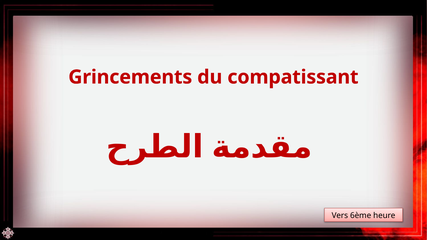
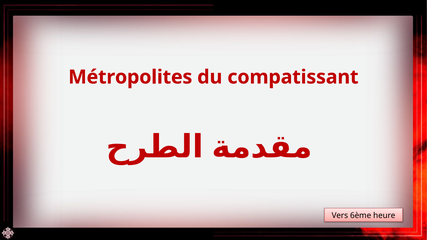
Grincements: Grincements -> Métropolites (130, 77)
